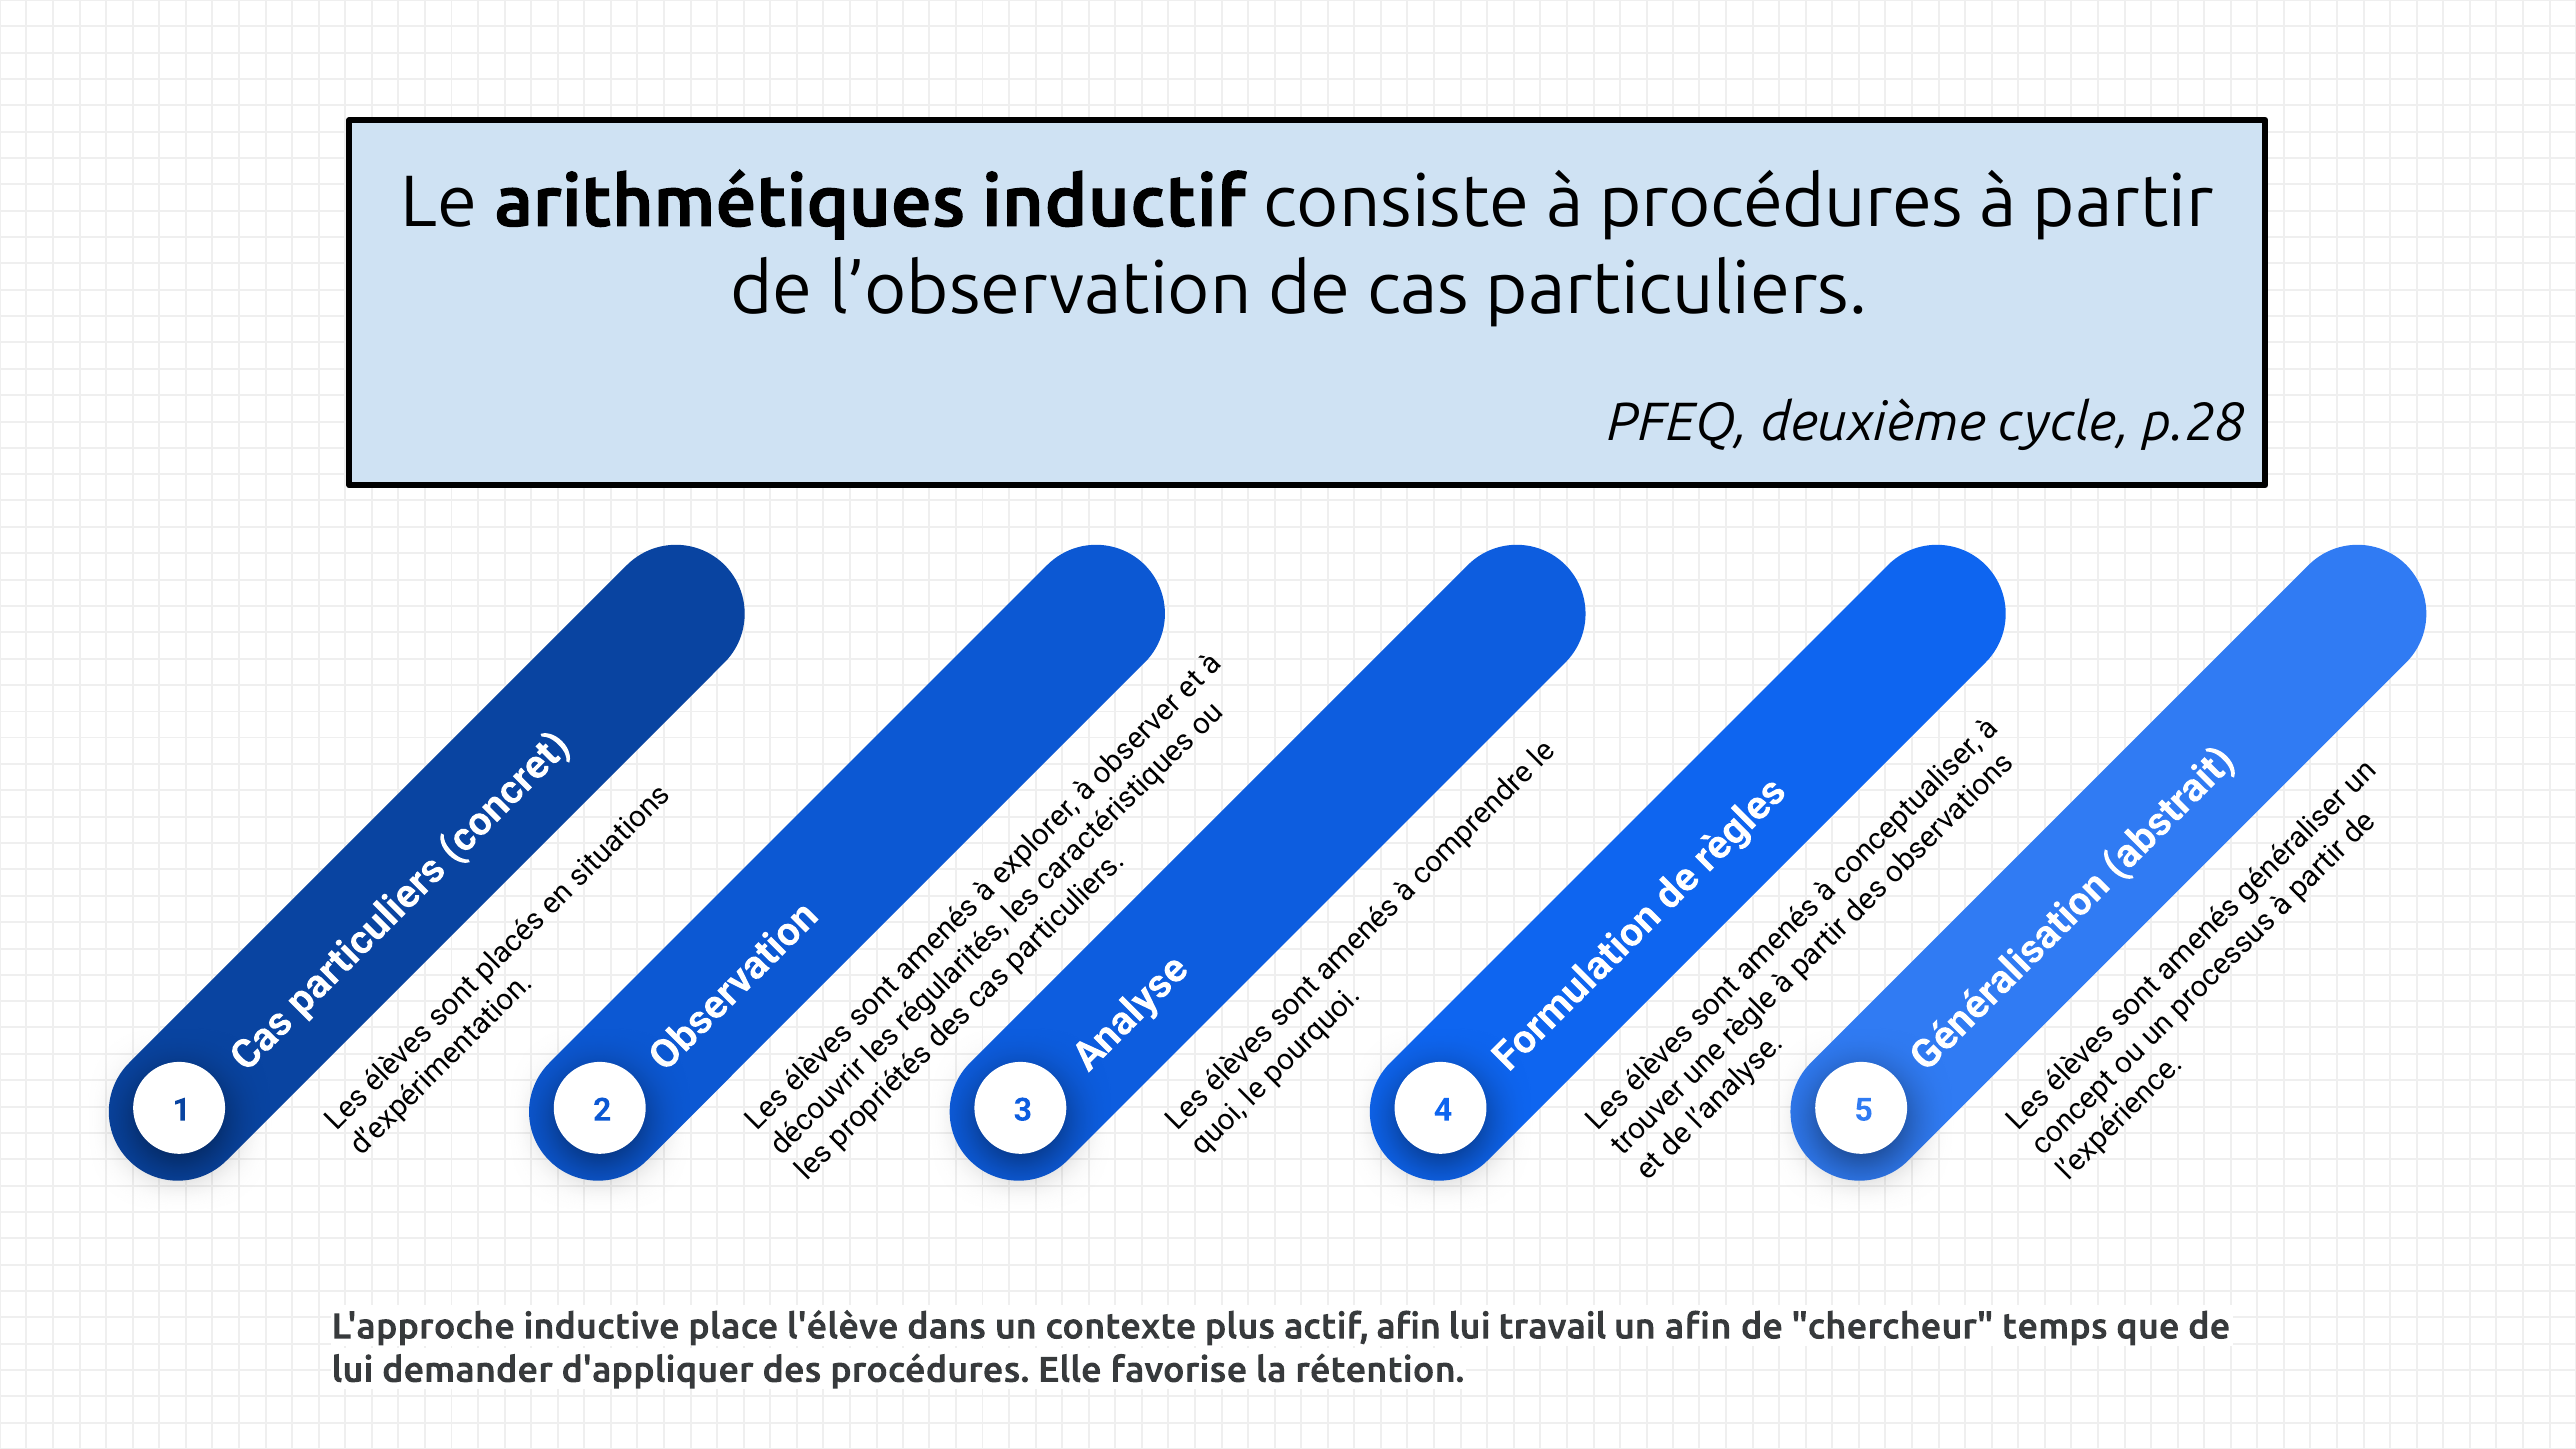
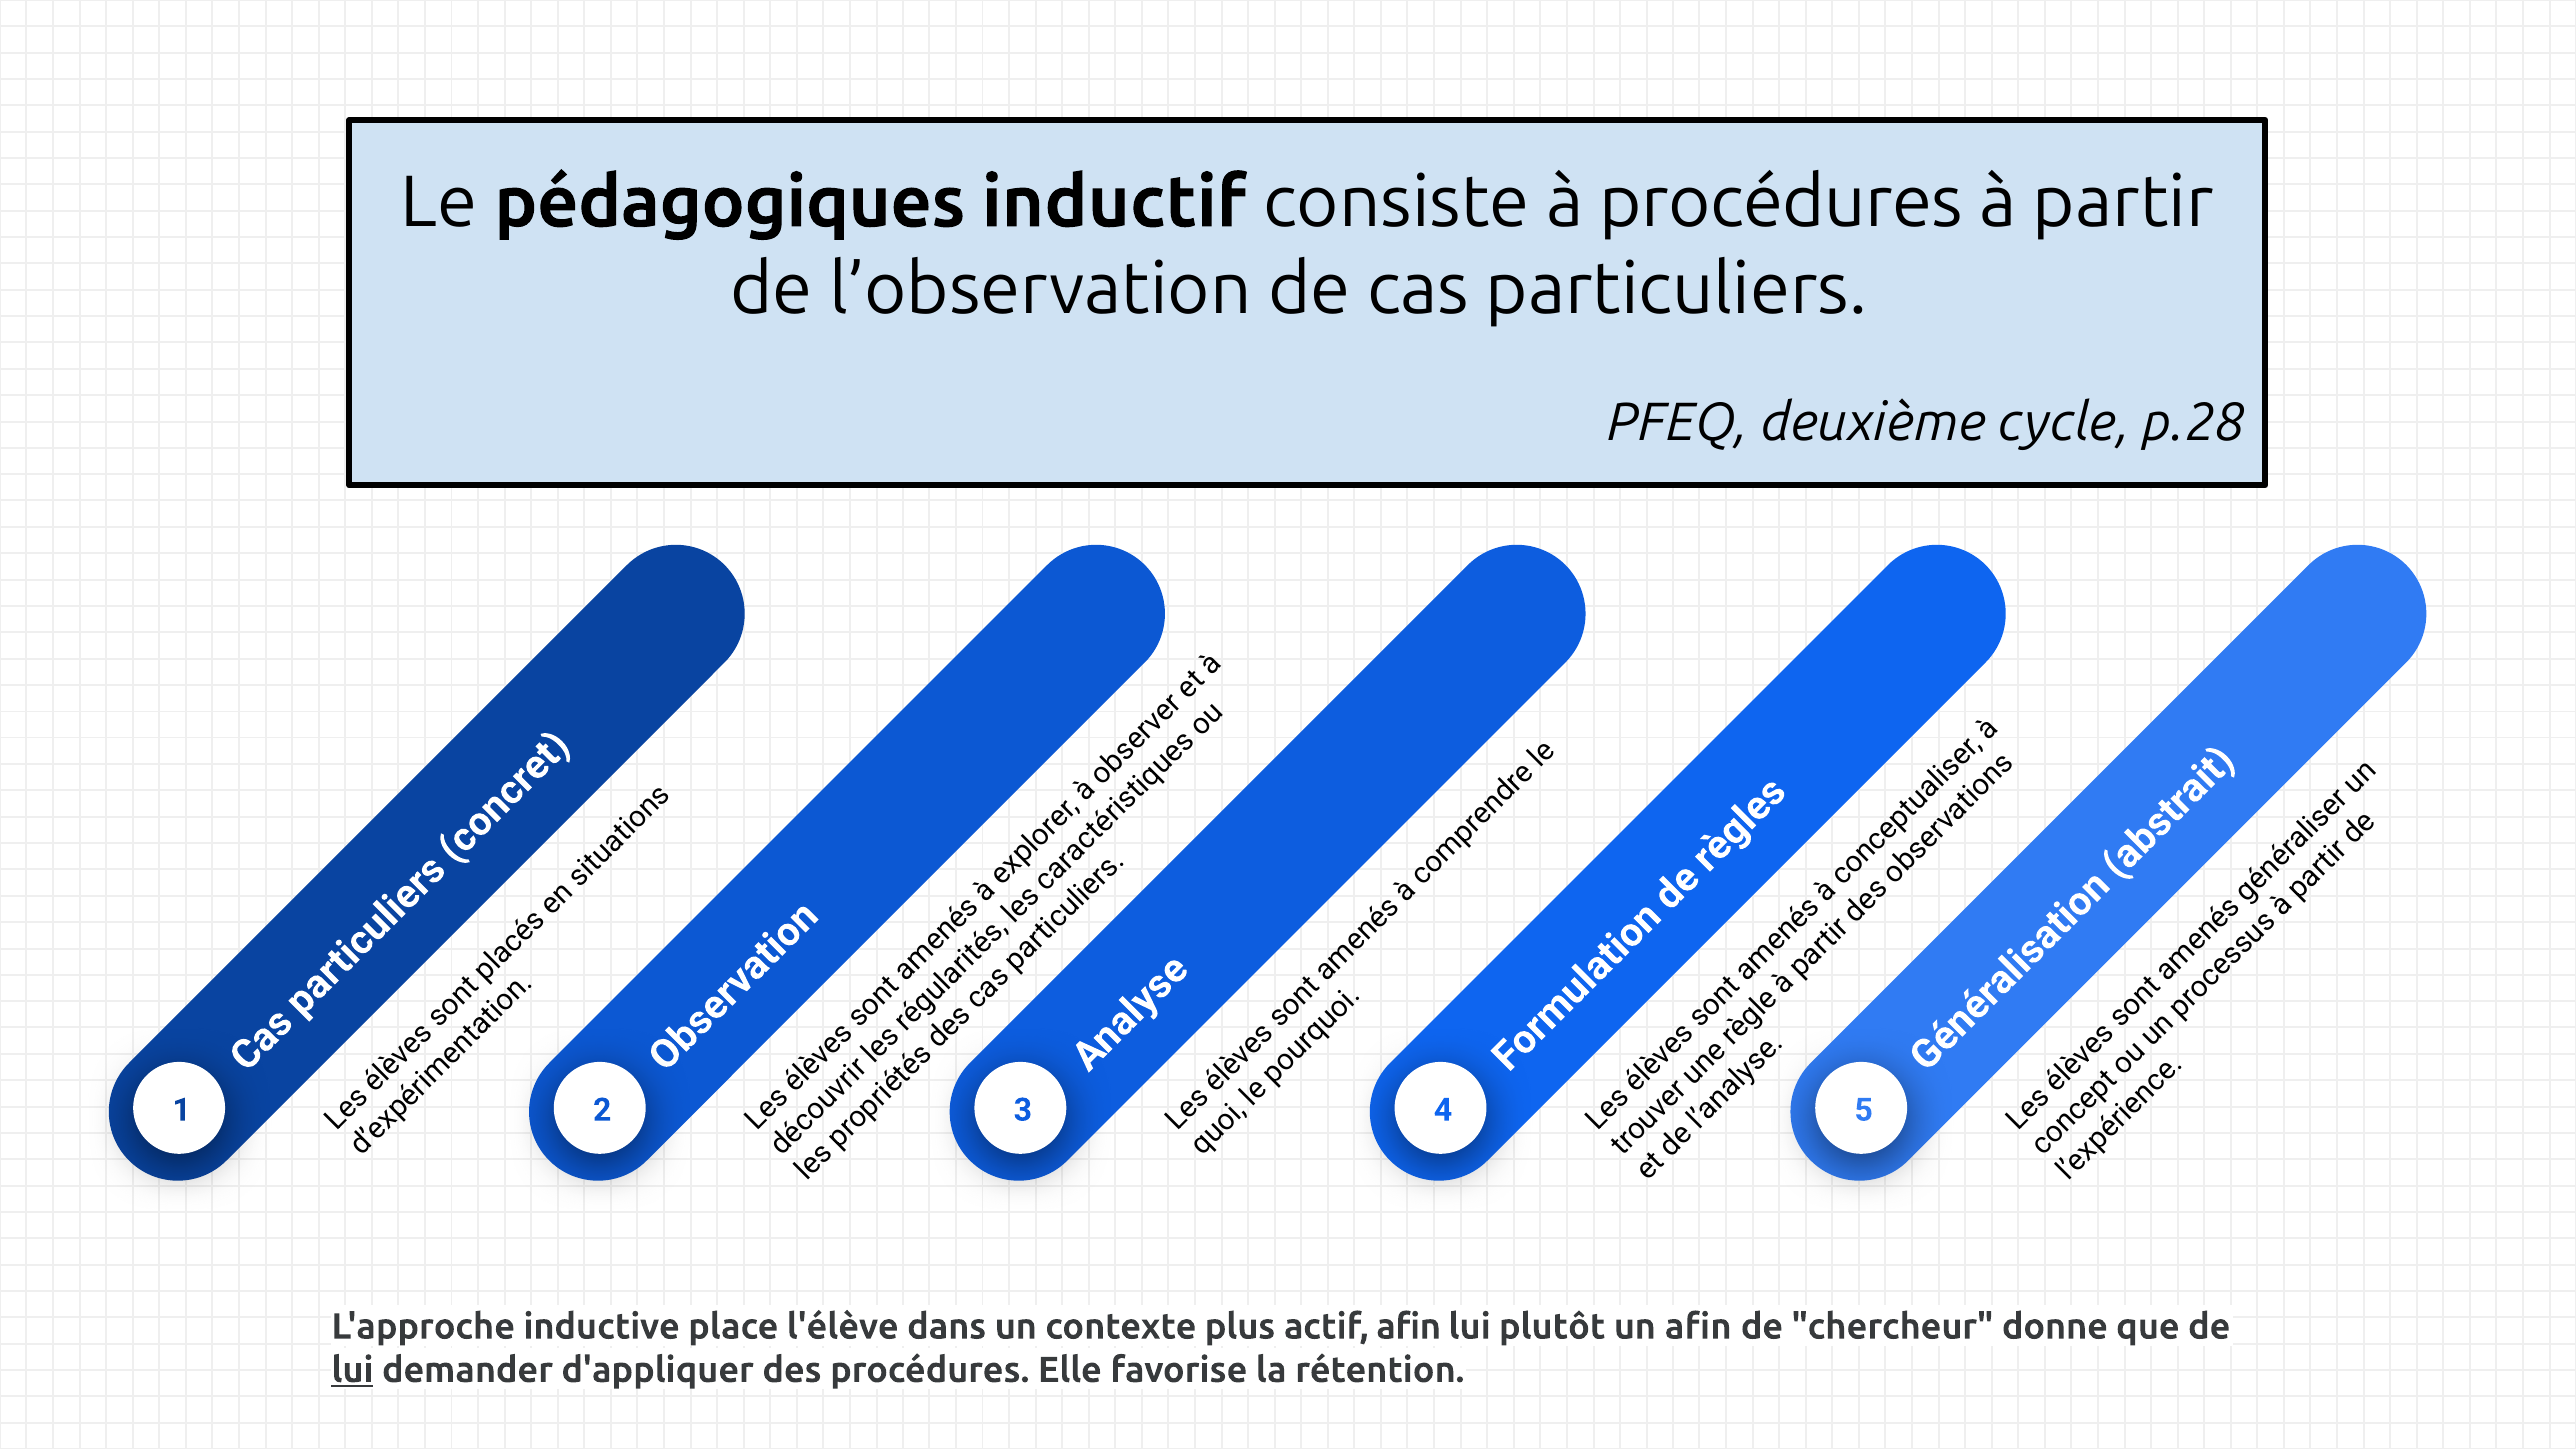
arithmétiques: arithmétiques -> pédagogiques (730, 203)
travail: travail -> plutôt (1552, 1327)
temps: temps -> donne (2055, 1327)
lui underline: none -> present (352, 1370)
